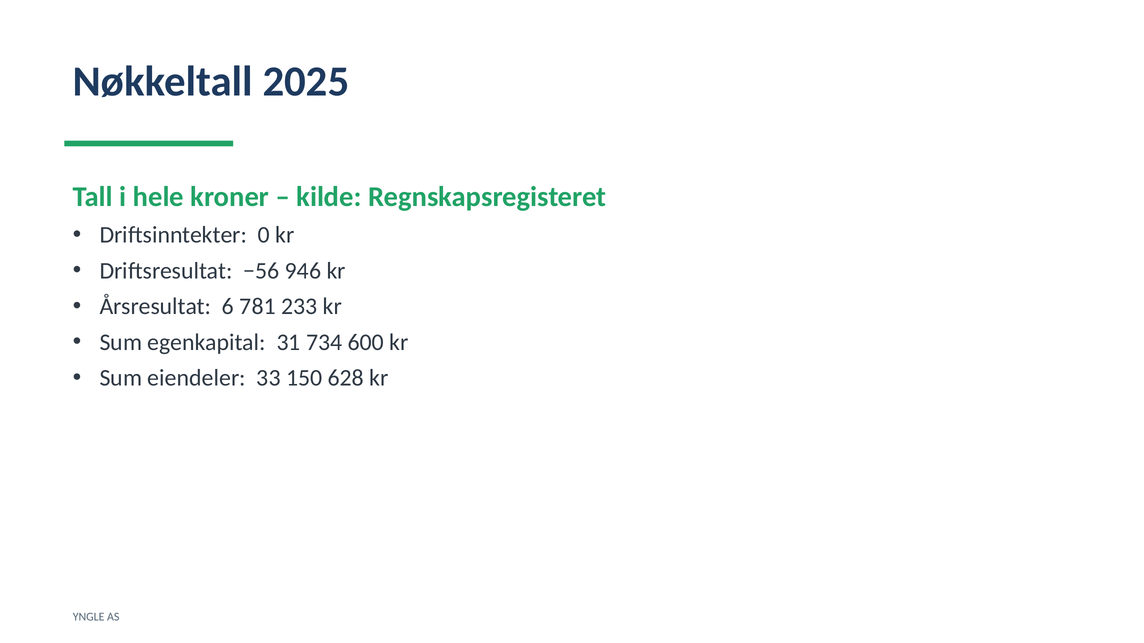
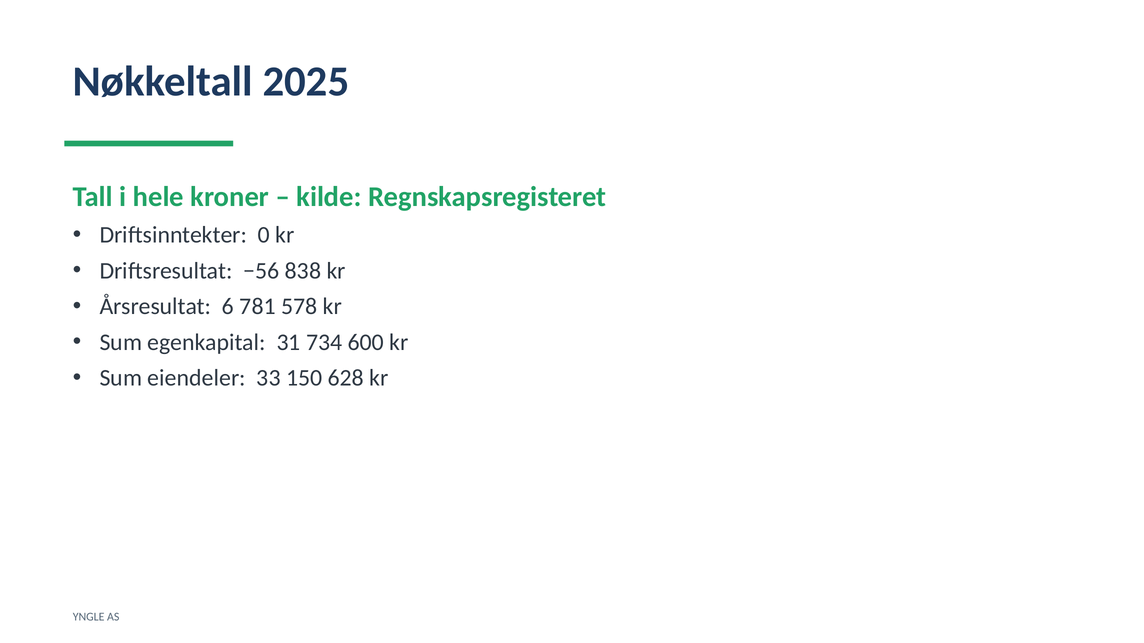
946: 946 -> 838 (303, 271)
233: 233 -> 578 (299, 307)
